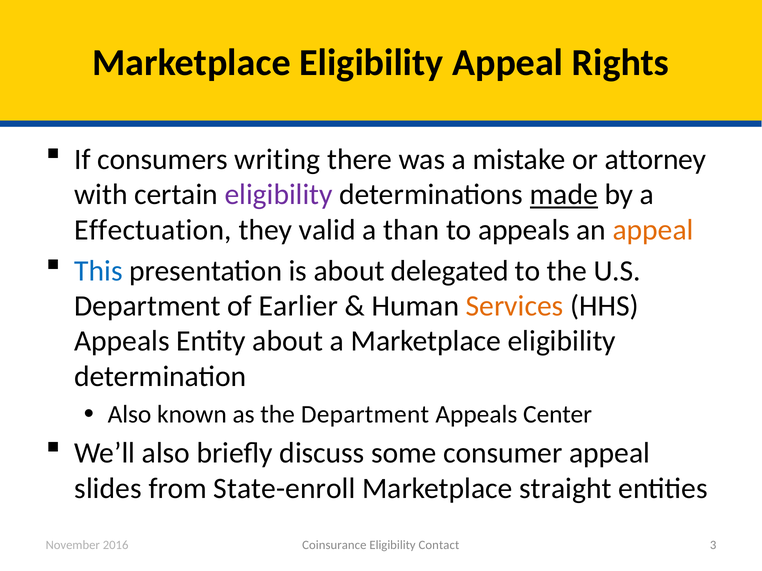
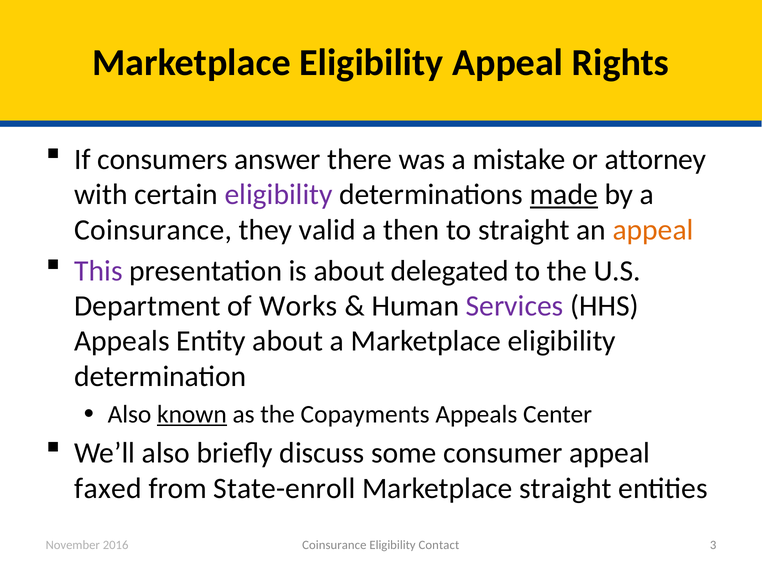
writing: writing -> answer (278, 160)
Effectuation: Effectuation -> Coinsurance (153, 230)
than: than -> then (411, 230)
to appeals: appeals -> straight (524, 230)
This colour: blue -> purple (98, 271)
Earlier: Earlier -> Works (298, 306)
Services colour: orange -> purple (515, 306)
known underline: none -> present (192, 415)
the Department: Department -> Copayments (365, 415)
slides: slides -> faxed (108, 489)
